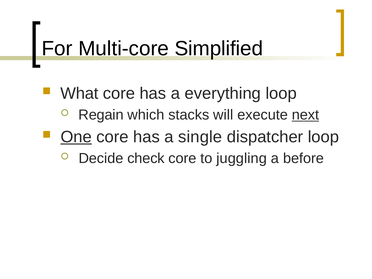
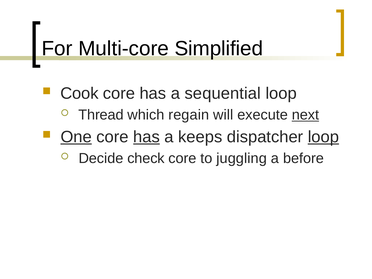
What: What -> Cook (79, 94)
everything: everything -> sequential (223, 94)
Regain: Regain -> Thread (101, 115)
stacks: stacks -> regain (189, 115)
has underline: none -> present (146, 137)
single: single -> keeps (200, 137)
loop underline: none -> present (323, 137)
